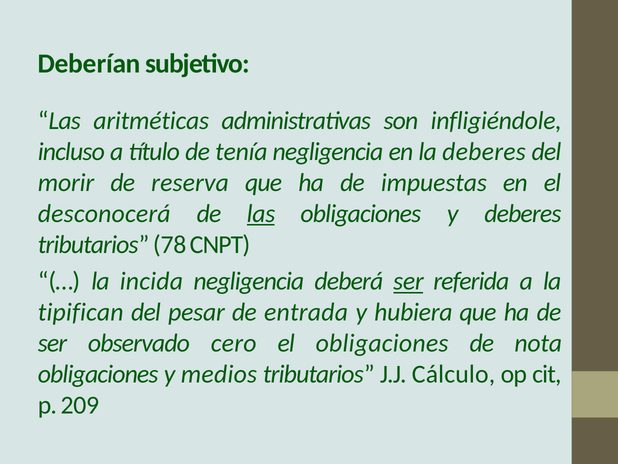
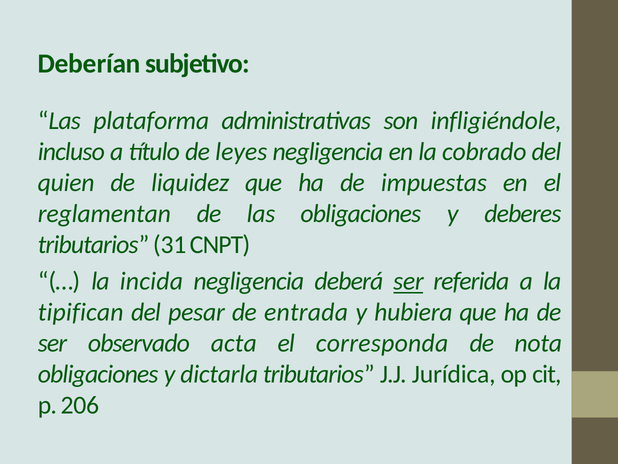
aritméticas: aritméticas -> plataforma (151, 121)
tenía: tenía -> leyes (241, 152)
la deberes: deberes -> cobrado (484, 152)
morir: morir -> quien (66, 182)
reserva: reserva -> liquidez (190, 182)
desconocerá: desconocerá -> reglamentan (104, 213)
las underline: present -> none (261, 213)
78: 78 -> 31 (170, 244)
cero: cero -> acta (234, 343)
el obligaciones: obligaciones -> corresponda (382, 343)
medios: medios -> dictarla (219, 374)
Cálculo: Cálculo -> Jurídica (454, 374)
209: 209 -> 206 (80, 405)
